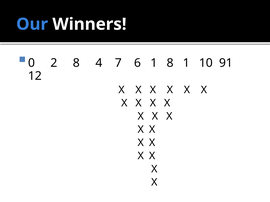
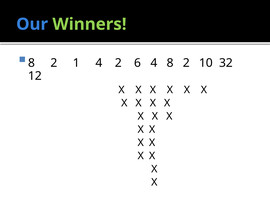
Winners colour: white -> light green (89, 24)
0: 0 -> 8 (32, 63)
2 8: 8 -> 1 (76, 63)
4 7: 7 -> 2 (118, 63)
6 1: 1 -> 4 (154, 63)
1: 1 -> 2 (186, 63)
91: 91 -> 32 (226, 63)
